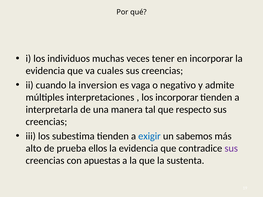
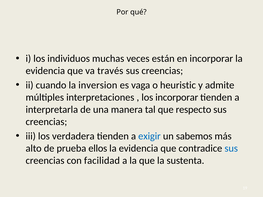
tener: tener -> están (163, 59)
cuales: cuales -> través (110, 71)
negativo: negativo -> heuristic (178, 85)
subestima: subestima -> verdadera (73, 136)
sus colour: purple -> blue (231, 149)
apuestas: apuestas -> facilidad (102, 161)
